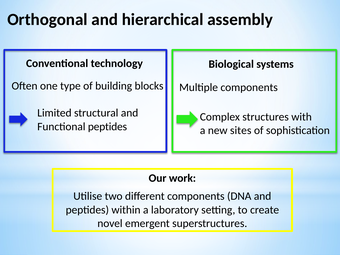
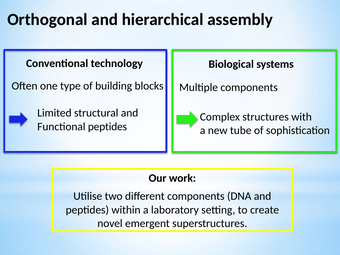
sites: sites -> tube (241, 130)
